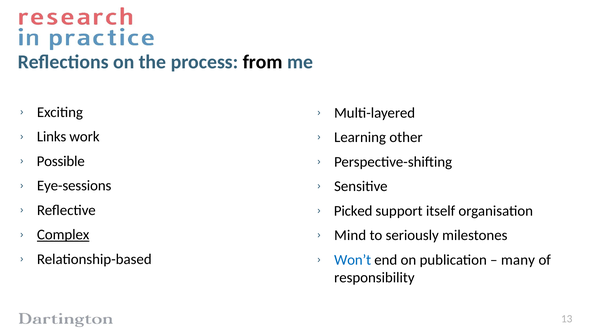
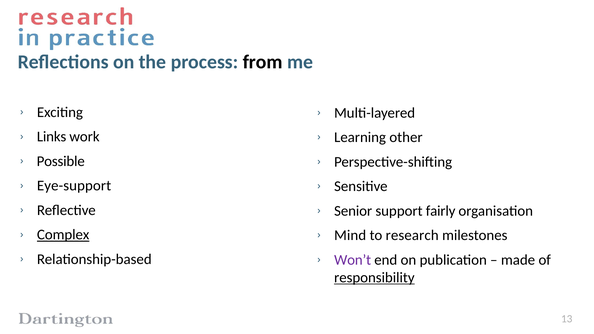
Eye-sessions: Eye-sessions -> Eye-support (74, 186)
Picked: Picked -> Senior (353, 211)
itself: itself -> fairly (441, 211)
seriously: seriously -> research (412, 235)
Won’t colour: blue -> purple (353, 260)
many: many -> made (518, 260)
responsibility underline: none -> present (374, 278)
